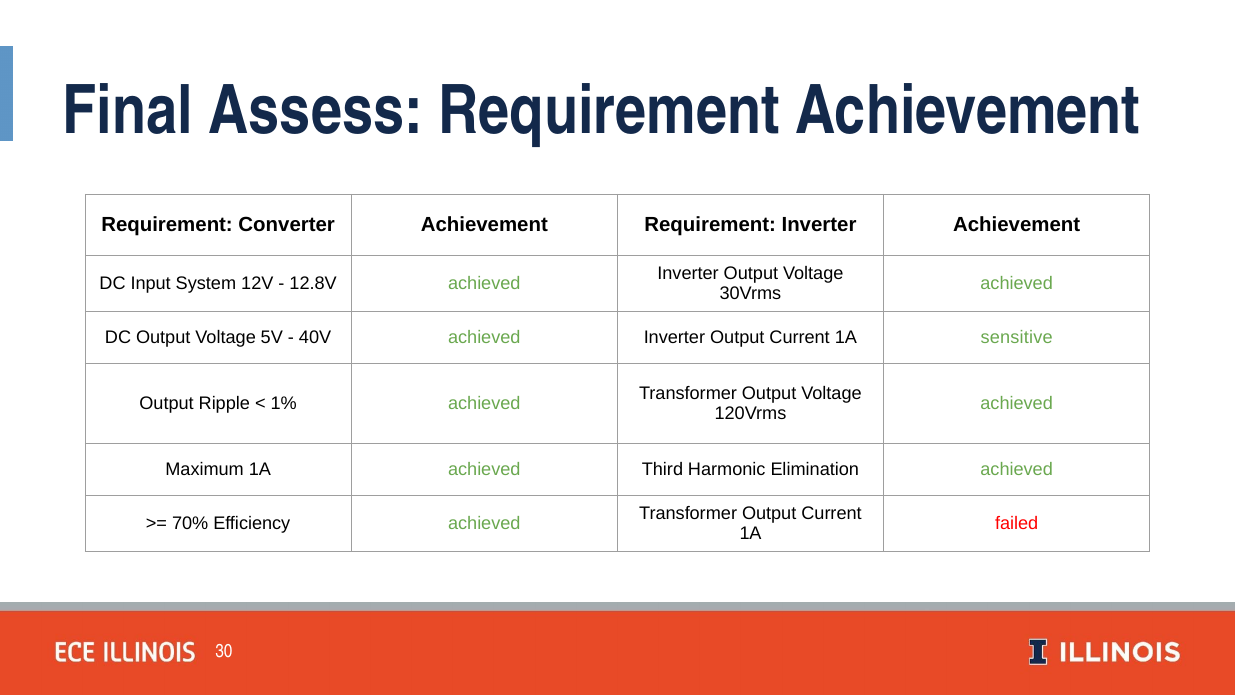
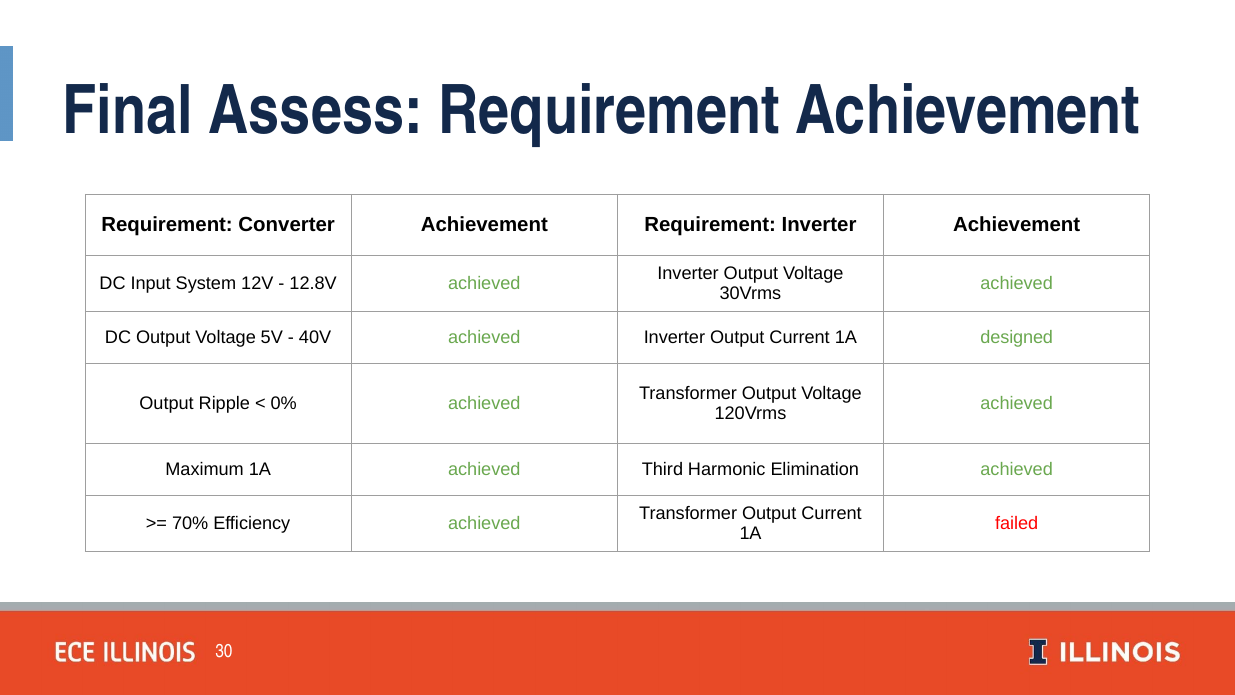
sensitive: sensitive -> designed (1017, 338)
1%: 1% -> 0% (284, 403)
